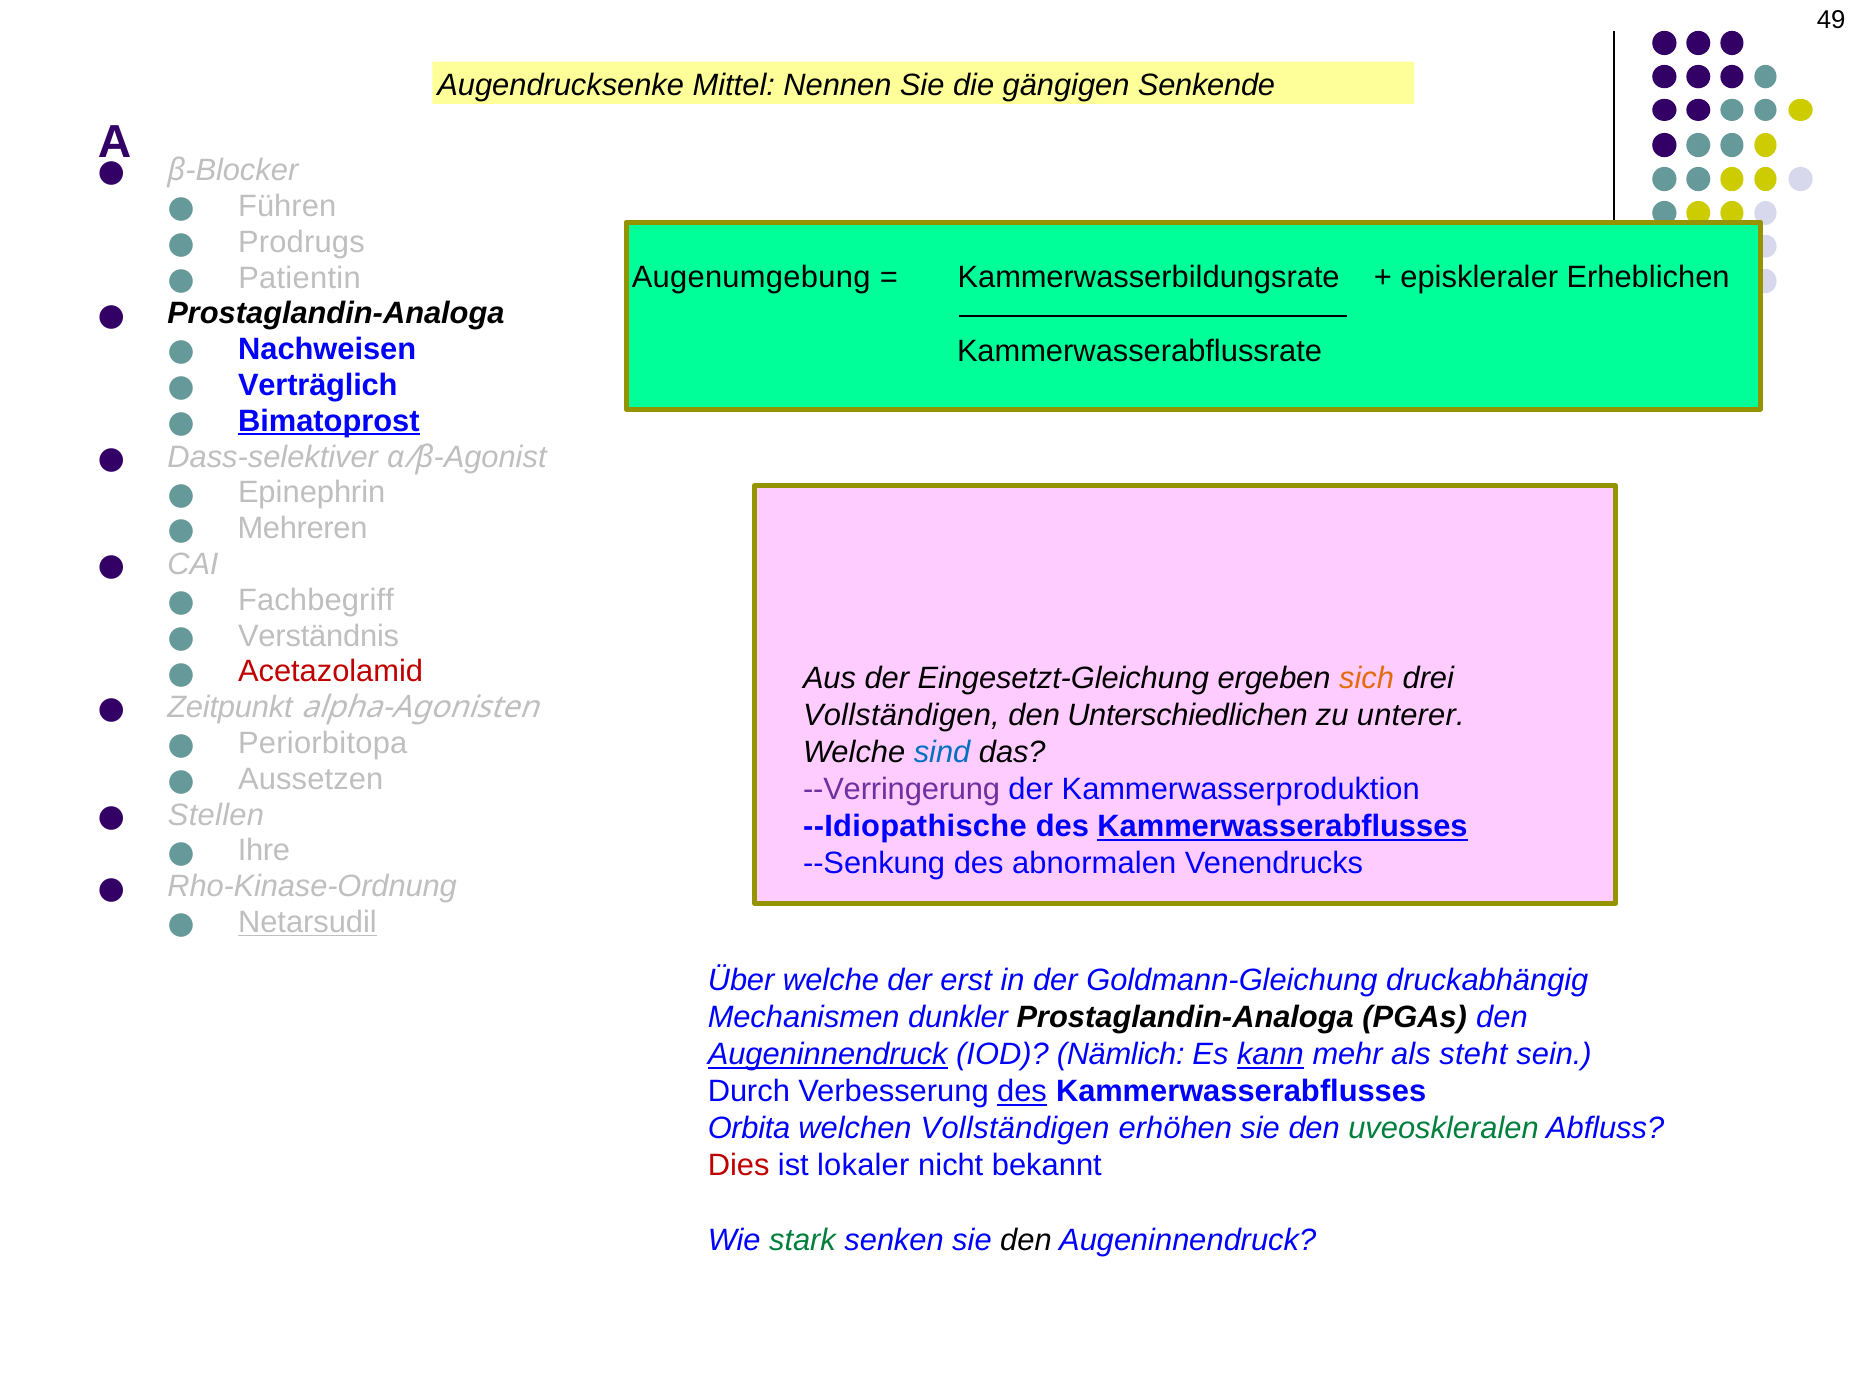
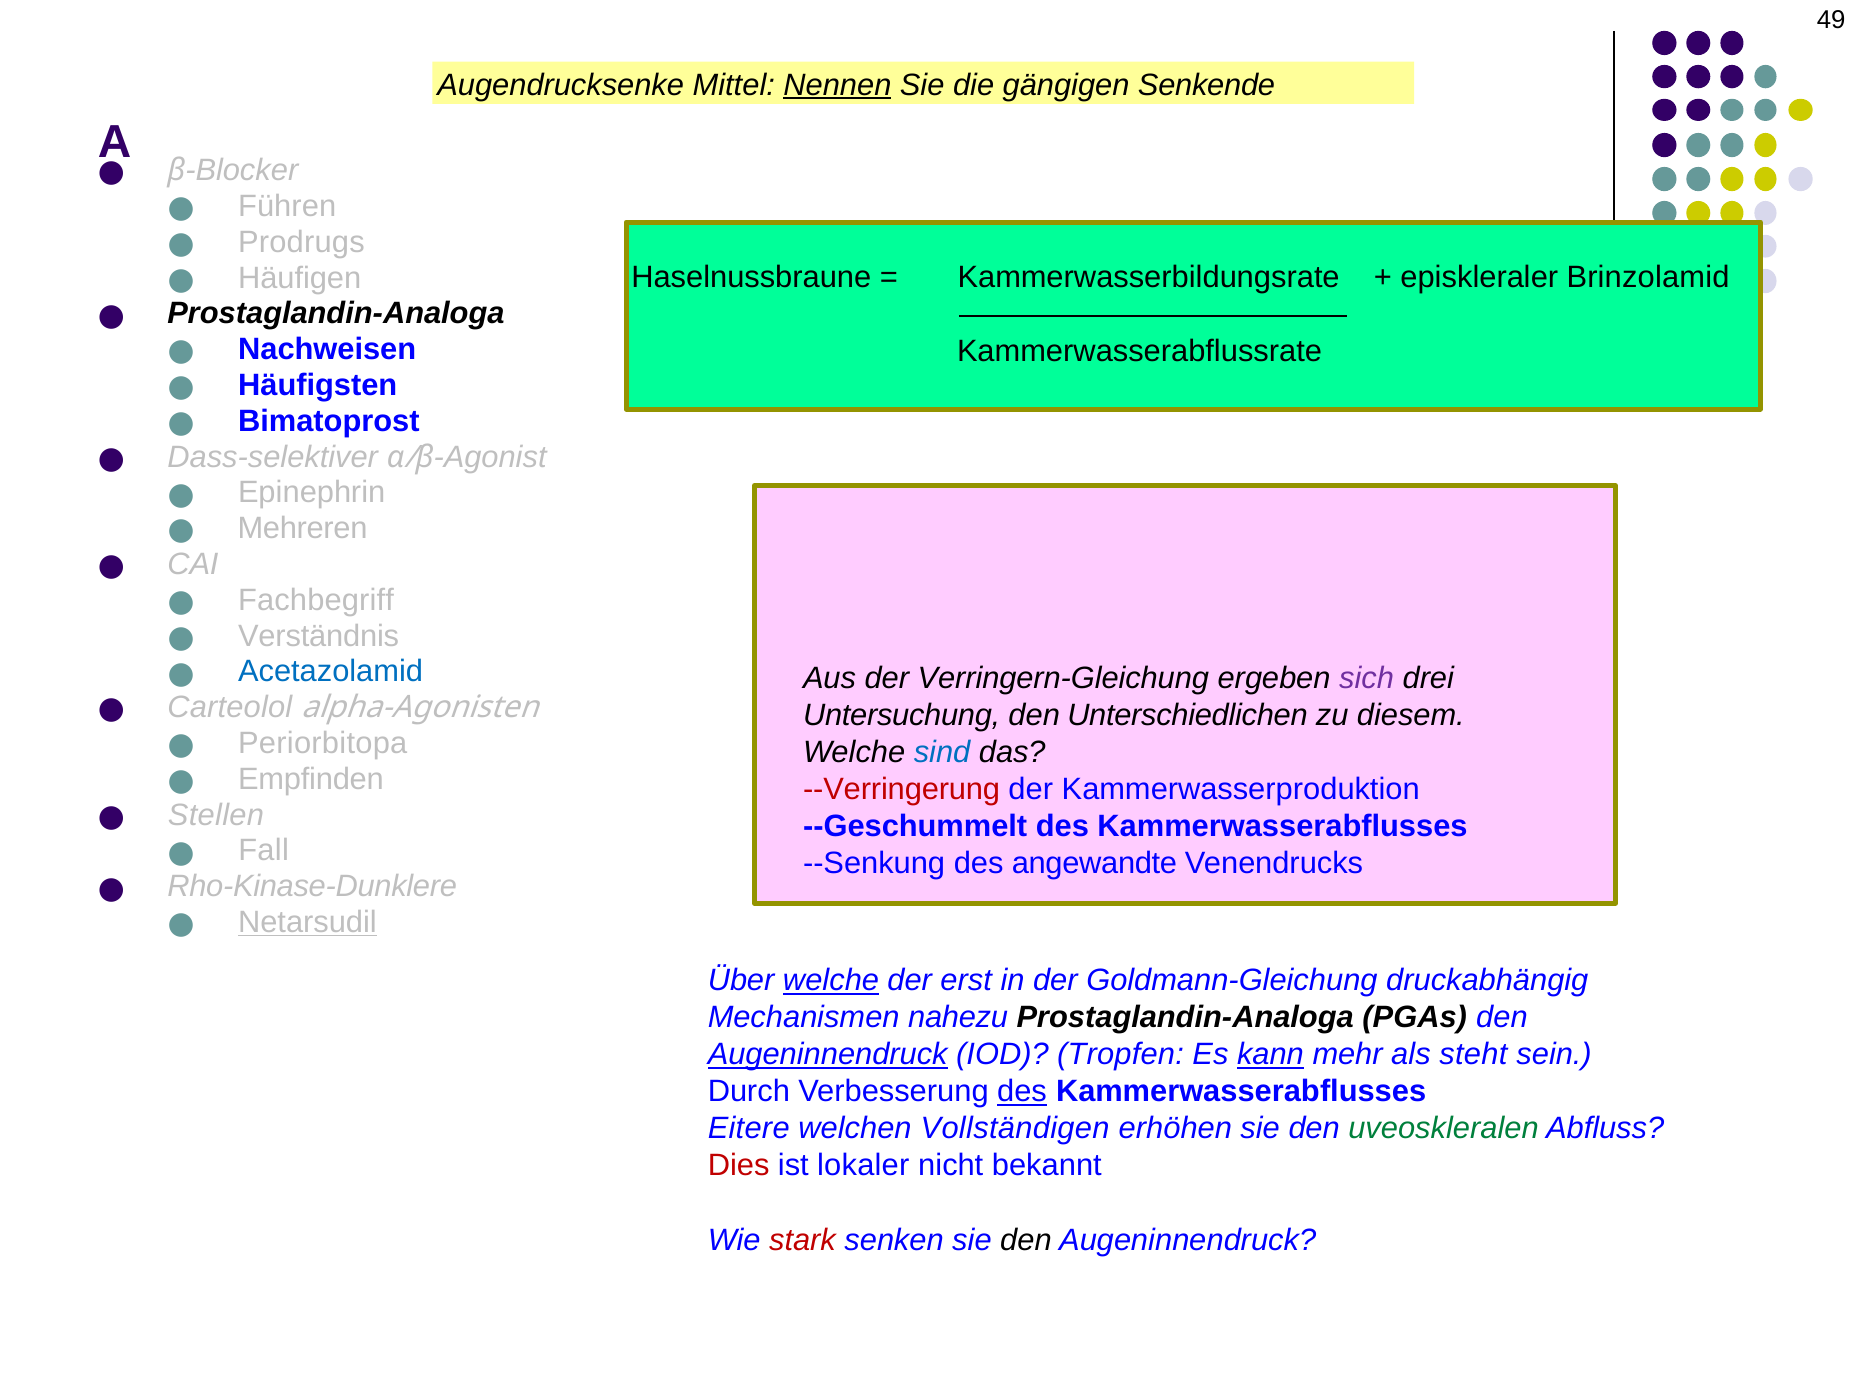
Nennen underline: none -> present (837, 85)
Augenumgebung: Augenumgebung -> Haselnussbraune (751, 278)
Erheblichen: Erheblichen -> Brinzolamid (1648, 278)
Patientin: Patientin -> Häufigen (300, 278)
Verträglich: Verträglich -> Häufigsten (318, 385)
Bimatoprost underline: present -> none (329, 421)
Acetazolamid colour: red -> blue (331, 672)
Eingesetzt-Gleichung: Eingesetzt-Gleichung -> Verringern-Gleichung (1063, 679)
sich colour: orange -> purple (1367, 679)
Zeitpunkt: Zeitpunkt -> Carteolol (230, 708)
Vollständigen: Vollständigen -> Untersuchung (902, 716)
unterer: unterer -> diesem (1411, 716)
Aussetzen: Aussetzen -> Empfinden (311, 779)
--Verringerung colour: purple -> red (902, 790)
--Idiopathische: --Idiopathische -> --Geschummelt (915, 827)
Kammerwasserabflusses underline: present -> none (1283, 827)
Ihre: Ihre -> Fall (264, 851)
abnormalen: abnormalen -> angewandte (1094, 864)
Rho-Kinase-Ordnung: Rho-Kinase-Ordnung -> Rho-Kinase-Dunklere (312, 887)
welche underline: none -> present (831, 981)
dunkler: dunkler -> nahezu (958, 1018)
Nämlich: Nämlich -> Tropfen (1120, 1055)
Orbita: Orbita -> Eitere (749, 1129)
stark colour: green -> red (802, 1241)
